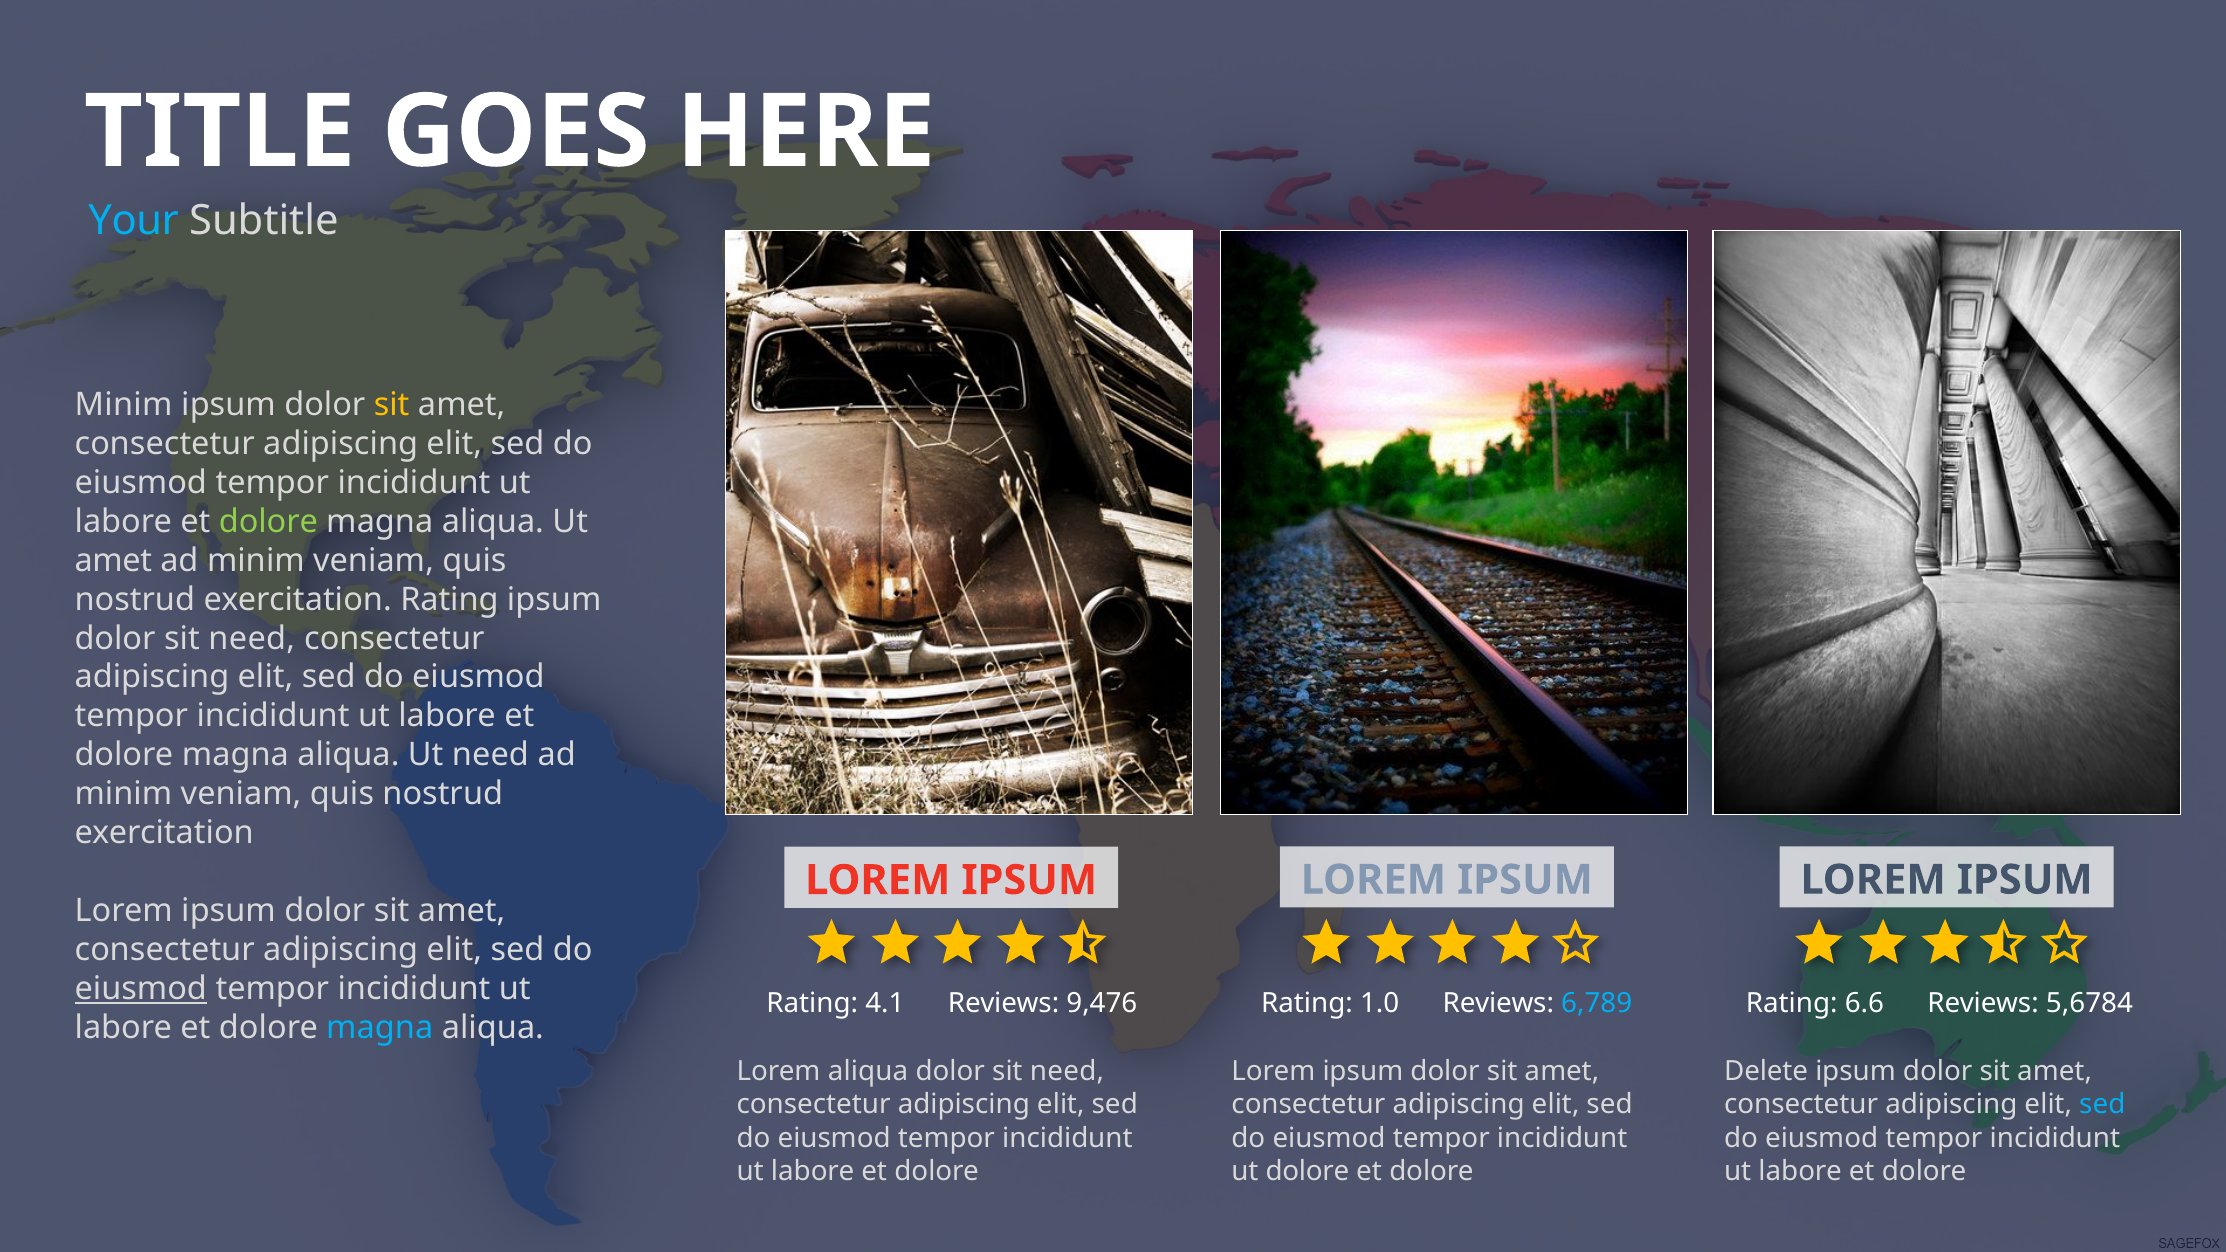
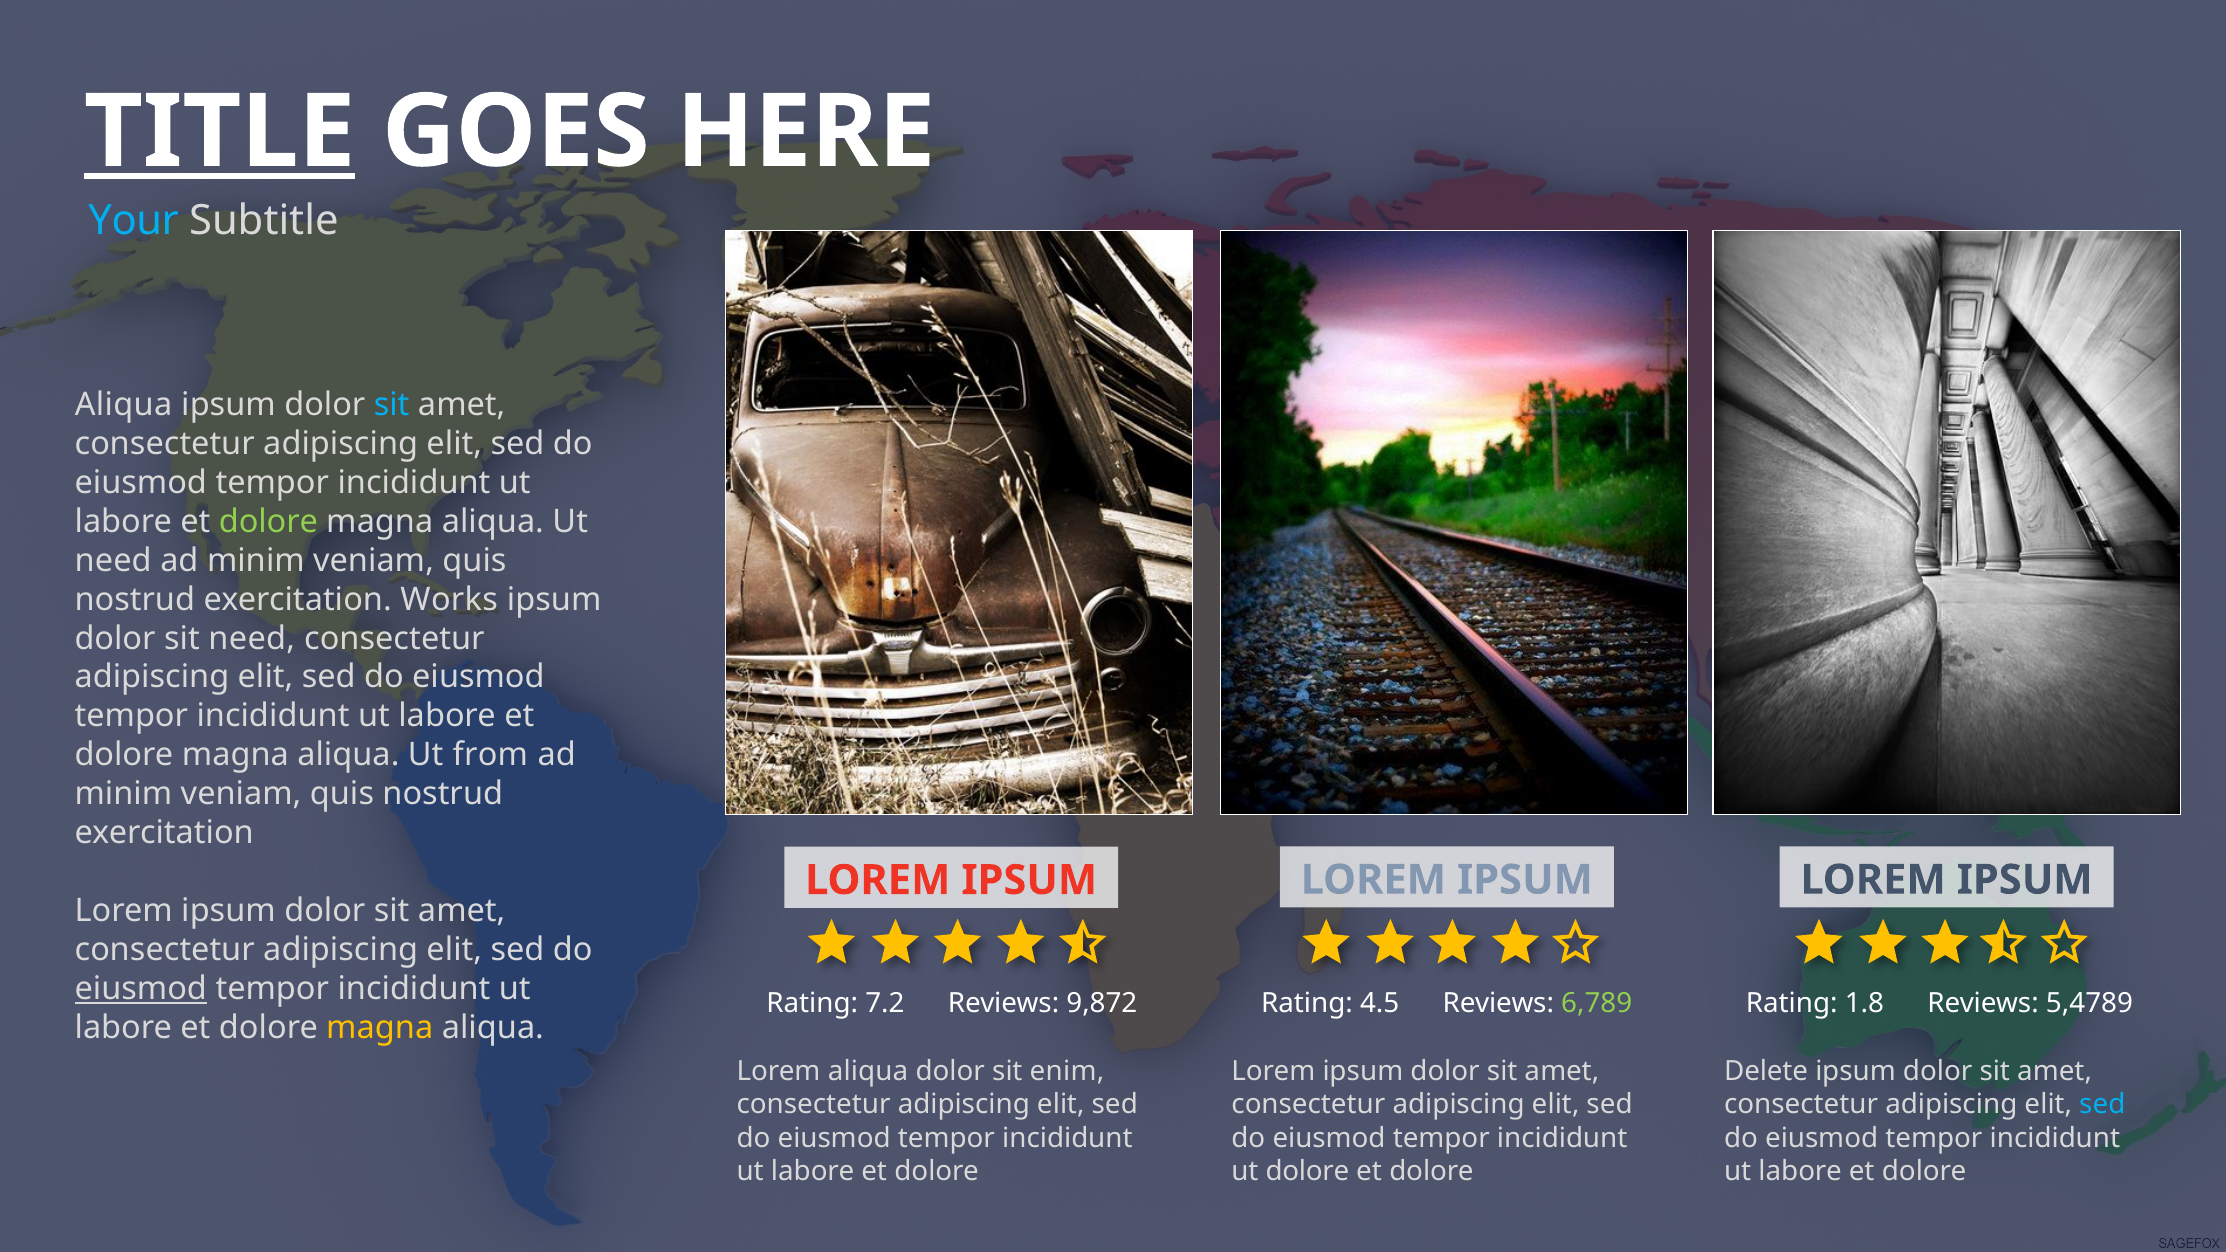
TITLE underline: none -> present (220, 132)
Minim: Minim -> Aliqua (124, 404)
sit colour: yellow -> light blue (392, 404)
amet: amet -> need (113, 560)
exercitation Rating: Rating -> Works (449, 599)
Ut need: need -> from (490, 755)
4.1: 4.1 -> 7.2 (885, 1003)
9,476: 9,476 -> 9,872 (1102, 1003)
1.0: 1.0 -> 4.5 (1380, 1003)
6,789 colour: light blue -> light green (1597, 1003)
6.6: 6.6 -> 1.8 (1864, 1003)
5,6784: 5,6784 -> 5,4789 (2089, 1003)
magna colour: light blue -> yellow (380, 1028)
need: need -> enim (1067, 1072)
